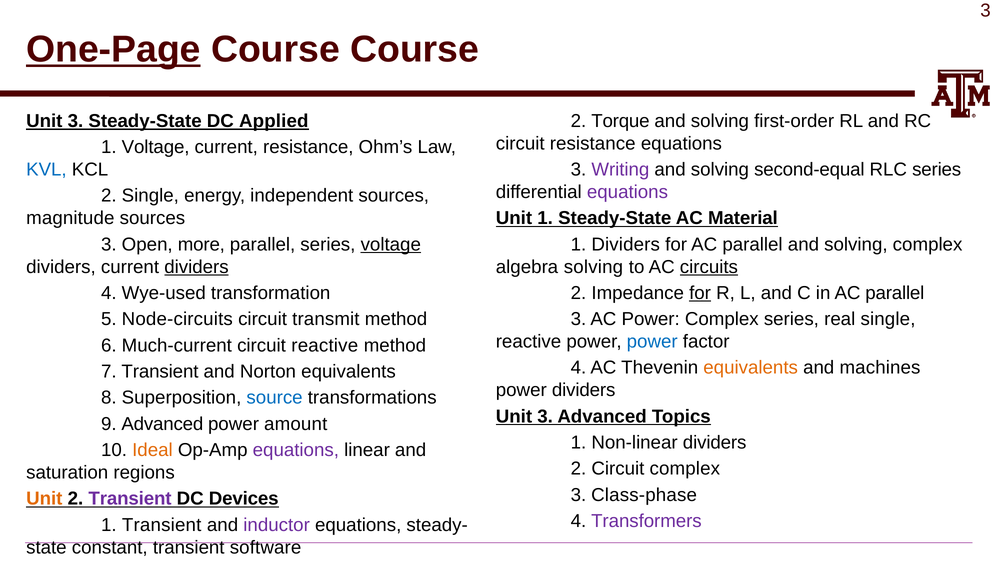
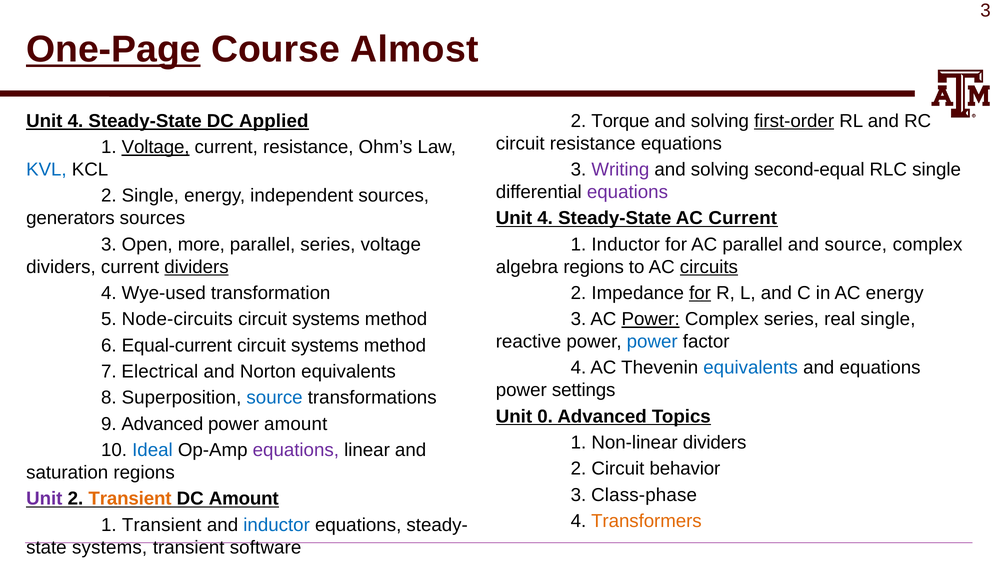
Course Course: Course -> Almost (415, 50)
3: 3 -> 4 (75, 121)
first-order underline: none -> present (794, 121)
Voltage underline: none -> present (156, 147)
RLC series: series -> single (937, 170)
magnitude: magnitude -> generators (70, 218)
1: 1 -> 4 (545, 218)
AC Material: Material -> Current (743, 218)
voltage underline: present -> none (391, 245)
1 Dividers: Dividers -> Inductor (626, 245)
solving: solving -> source (856, 245)
algebra solving: solving -> regions (594, 267)
in AC parallel: parallel -> energy (895, 293)
transmit: transmit -> systems (326, 319)
Power underline: none -> present (651, 319)
Much-current: Much-current -> Equal-current (177, 346)
reactive: reactive -> systems (325, 346)
equivalents colour: orange -> blue (751, 368)
and machines: machines -> equations (880, 368)
7 Transient: Transient -> Electrical (160, 372)
power dividers: dividers -> settings (584, 391)
3: 3 -> 0 (545, 417)
Ideal colour: orange -> blue (152, 450)
Circuit complex: complex -> behavior (685, 469)
Unit colour: orange -> purple (44, 499)
Transient colour: purple -> orange (130, 499)
DC Devices: Devices -> Amount (244, 499)
Transformers colour: purple -> orange (646, 522)
inductor colour: purple -> blue (277, 525)
constant: constant -> systems (110, 548)
